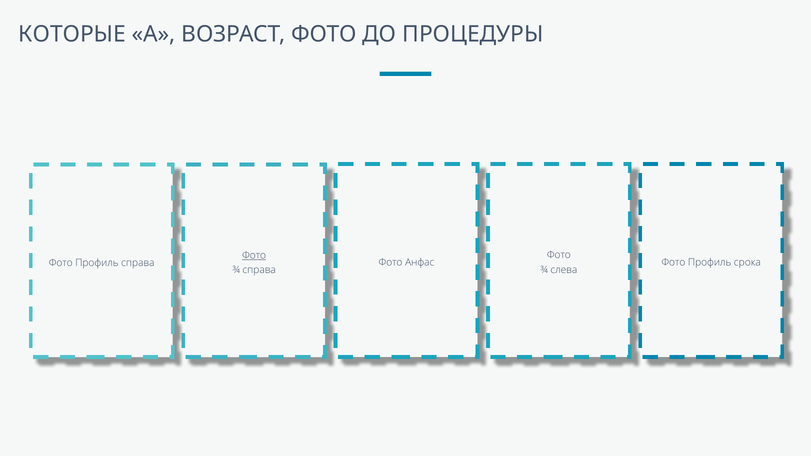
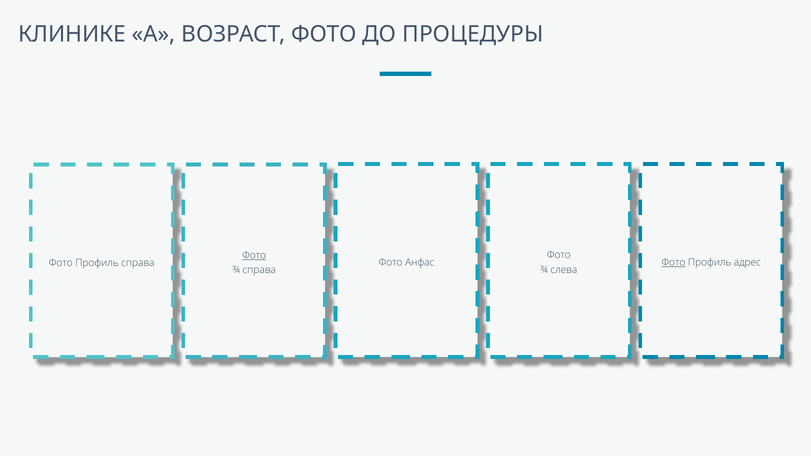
КОТОРЫЕ: КОТОРЫЕ -> КЛИНИКЕ (72, 34)
Фото underline: none -> present (673, 263)
срока: срока -> адрес (747, 263)
